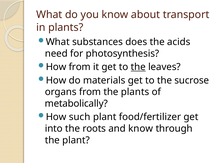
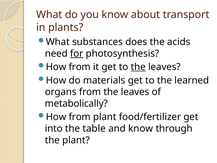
for underline: none -> present (77, 53)
sucrose: sucrose -> learned (192, 80)
from the plants: plants -> leaves (135, 92)
such: such -> from (80, 117)
roots: roots -> table (94, 128)
